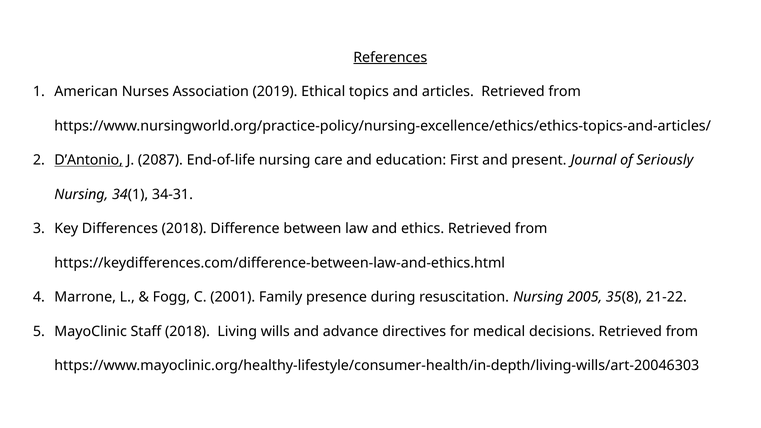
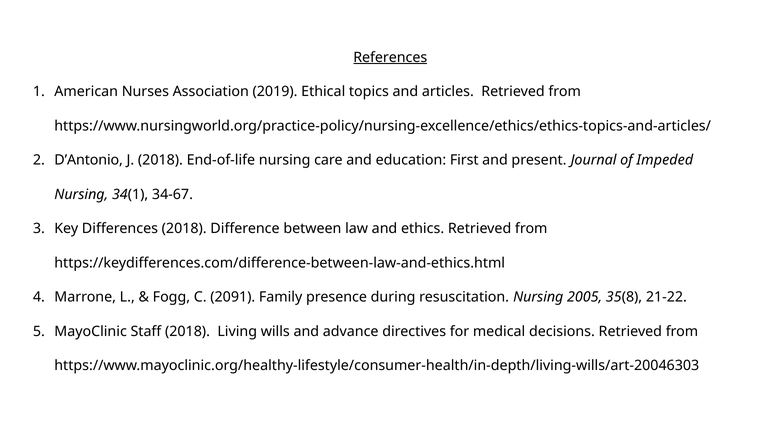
D’Antonio underline: present -> none (89, 160)
J 2087: 2087 -> 2018 (160, 160)
Seriously: Seriously -> Impeded (665, 160)
34-31: 34-31 -> 34-67 (172, 194)
2001: 2001 -> 2091 (233, 297)
